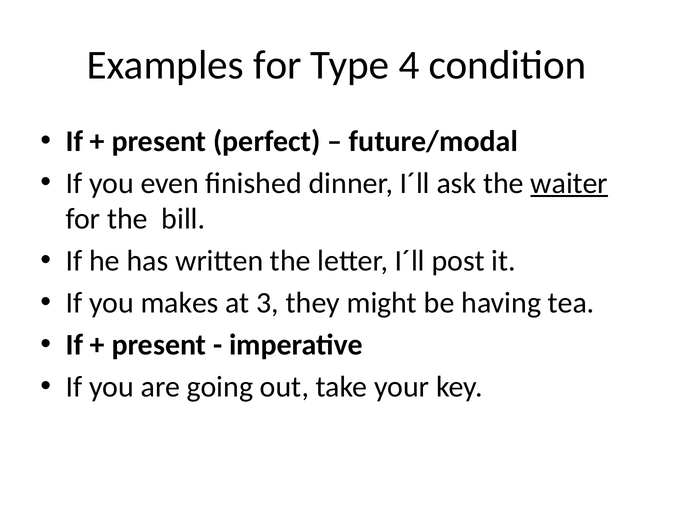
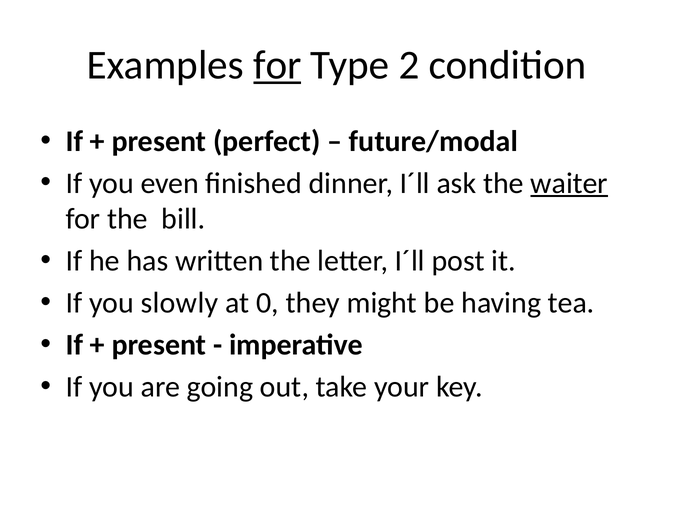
for underline: none -> present (277, 65)
4: 4 -> 2 (409, 65)
makes: makes -> slowly (179, 303)
3: 3 -> 0 (268, 303)
